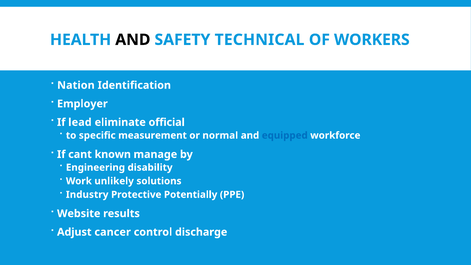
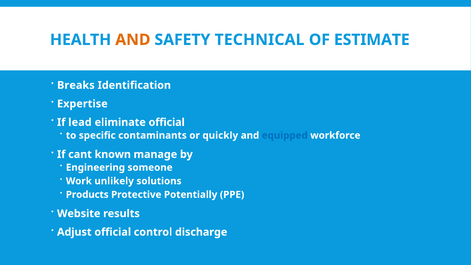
AND colour: black -> orange (133, 40)
WORKERS: WORKERS -> ESTIMATE (372, 40)
Nation: Nation -> Breaks (76, 85)
Employer: Employer -> Expertise (82, 104)
measurement: measurement -> contaminants (152, 135)
normal: normal -> quickly (220, 135)
disability: disability -> someone (150, 167)
Industry: Industry -> Products (87, 195)
Adjust cancer: cancer -> official (113, 232)
